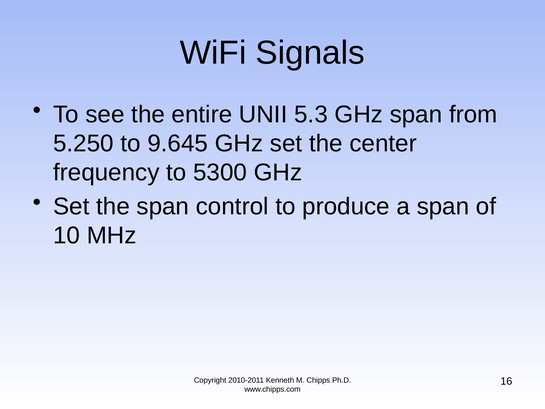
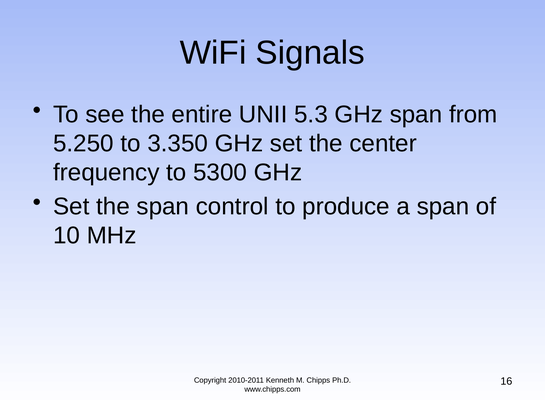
9.645: 9.645 -> 3.350 (178, 143)
